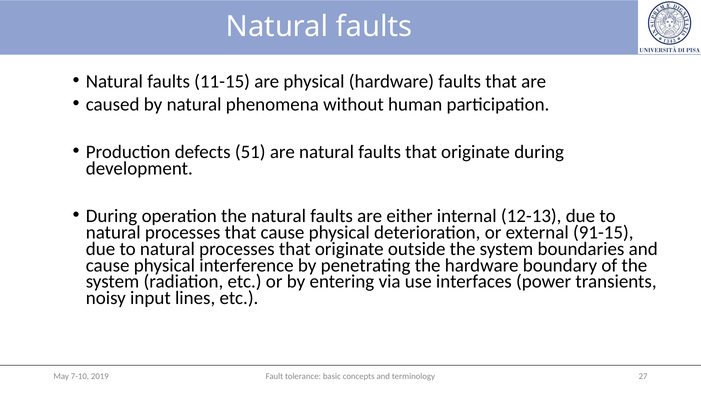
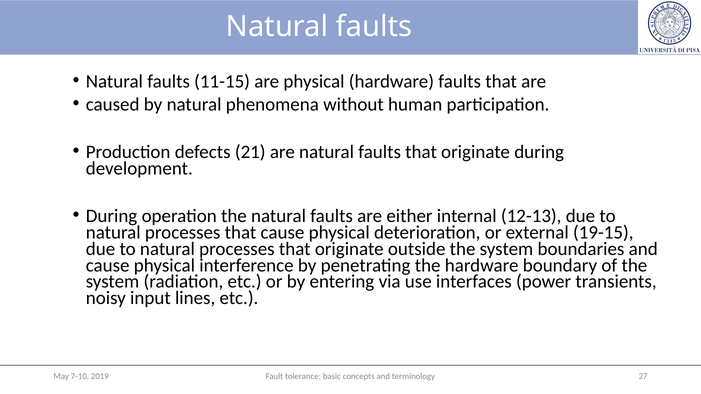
51: 51 -> 21 (250, 152)
91-15: 91-15 -> 19-15 (603, 233)
